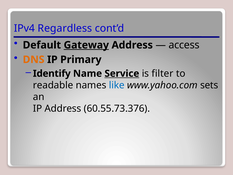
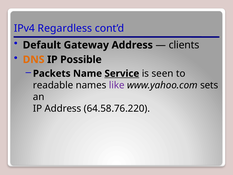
Gateway underline: present -> none (86, 45)
access: access -> clients (184, 45)
Primary: Primary -> Possible (81, 60)
Identify: Identify -> Packets (52, 73)
filter: filter -> seen (162, 73)
like colour: blue -> purple (117, 85)
60.55.73.376: 60.55.73.376 -> 64.58.76.220 (117, 108)
